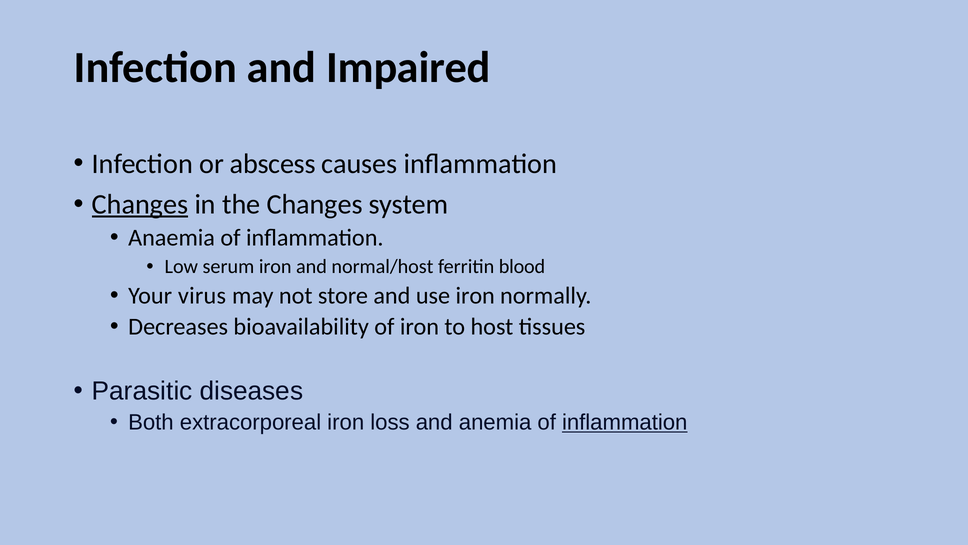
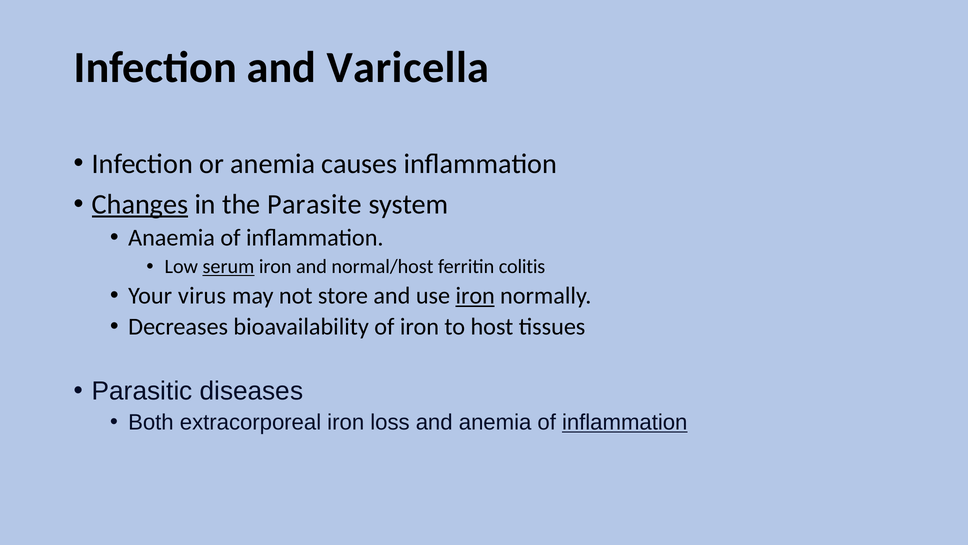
Impaired: Impaired -> Varicella (408, 68)
or abscess: abscess -> anemia (273, 164)
the Changes: Changes -> Parasite (314, 204)
serum underline: none -> present (228, 267)
blood: blood -> colitis (522, 267)
iron underline: none -> present (475, 295)
